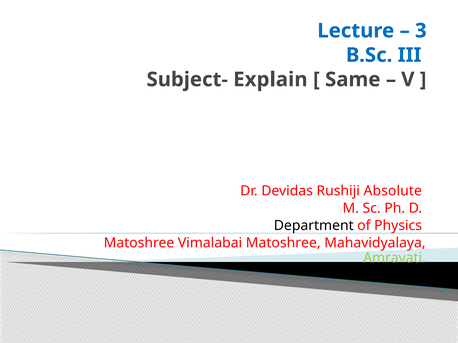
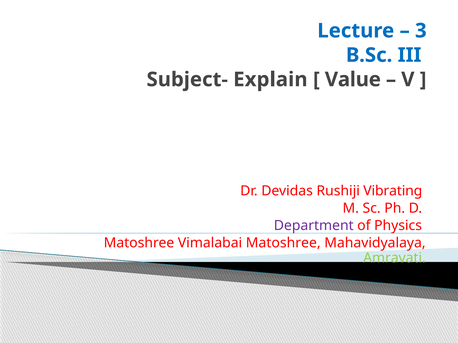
Same: Same -> Value (353, 80)
Absolute: Absolute -> Vibrating (393, 191)
Department colour: black -> purple (314, 226)
